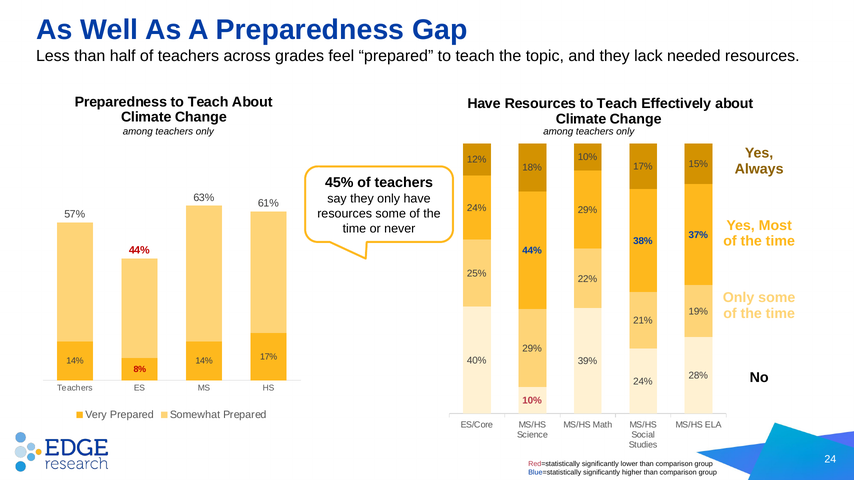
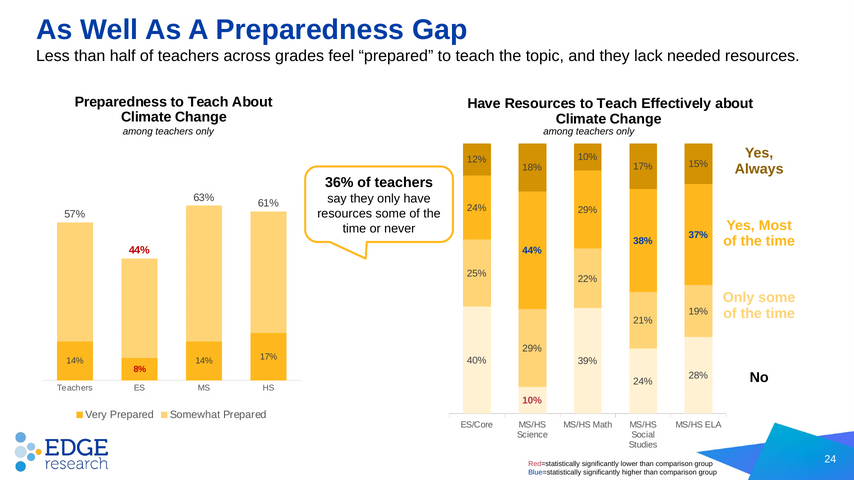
45%: 45% -> 36% (339, 183)
